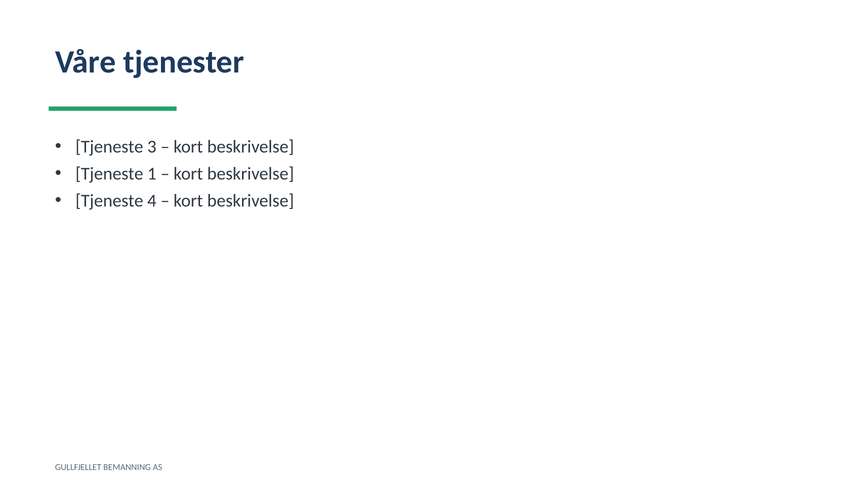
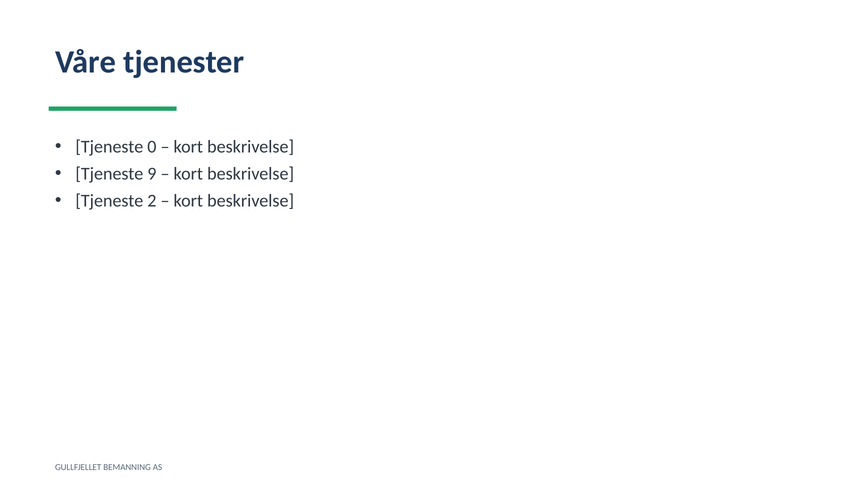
3: 3 -> 0 (152, 147)
1: 1 -> 9 (152, 174)
4: 4 -> 2 (152, 201)
